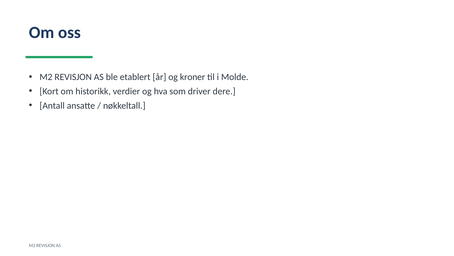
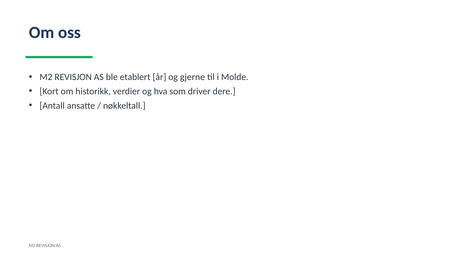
kroner: kroner -> gjerne (192, 77)
